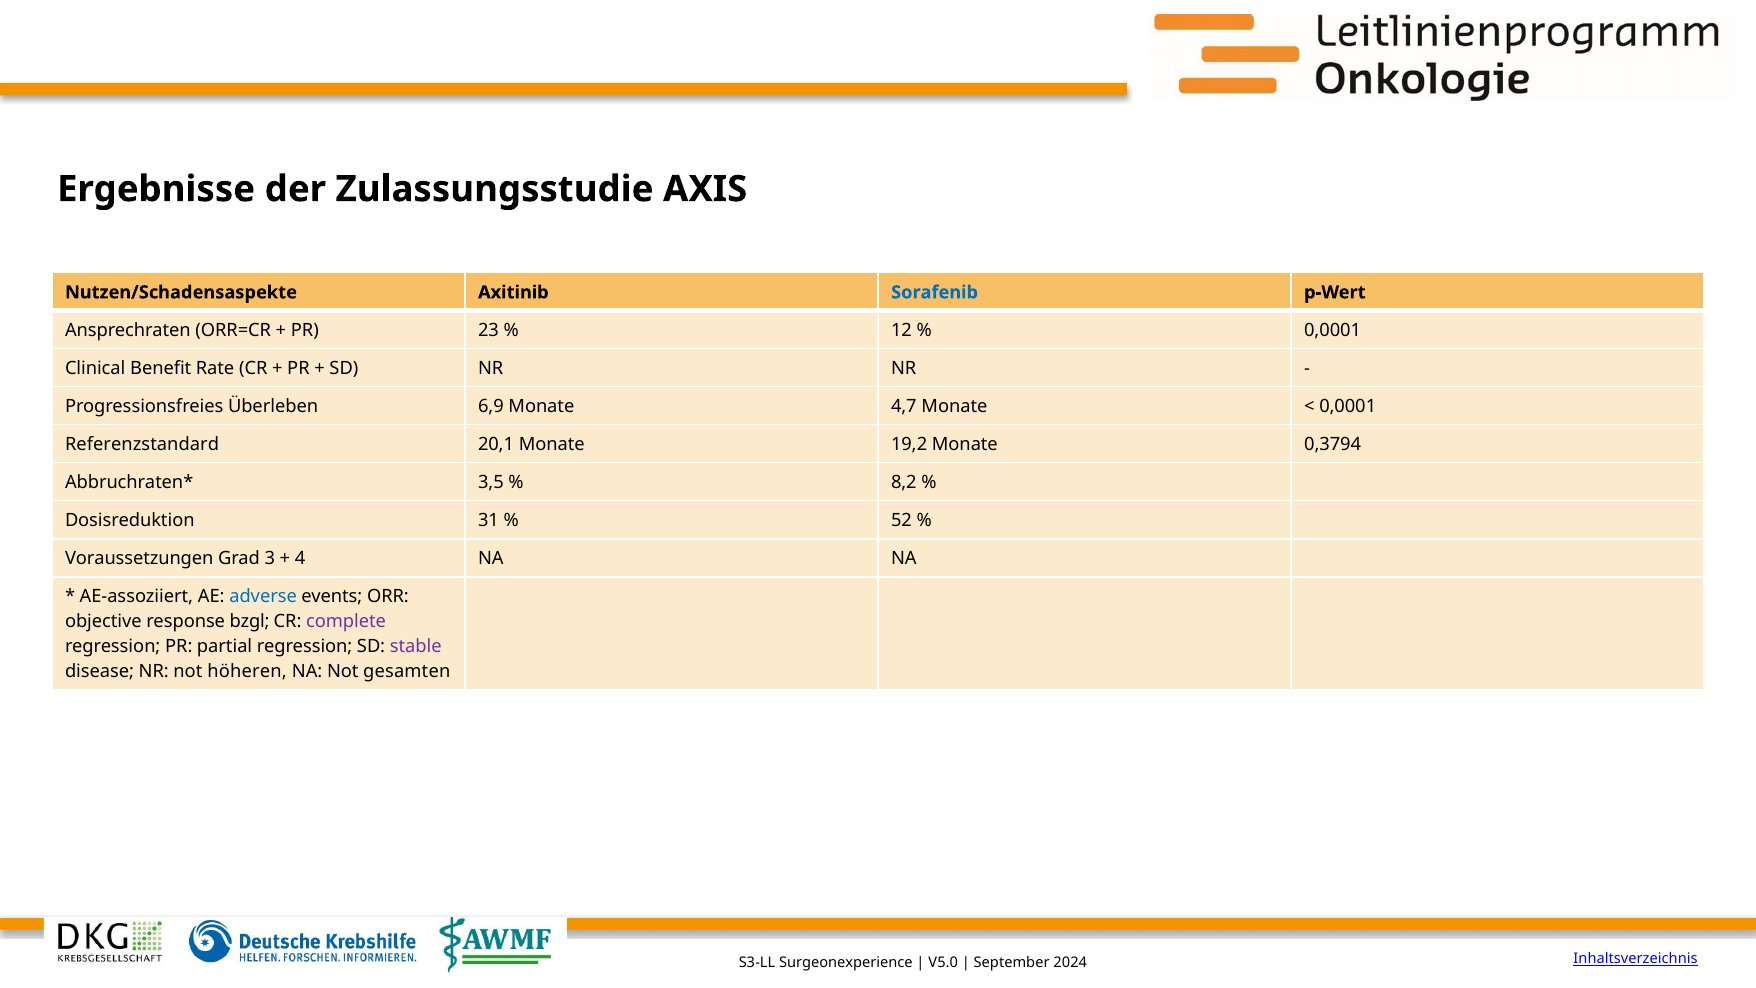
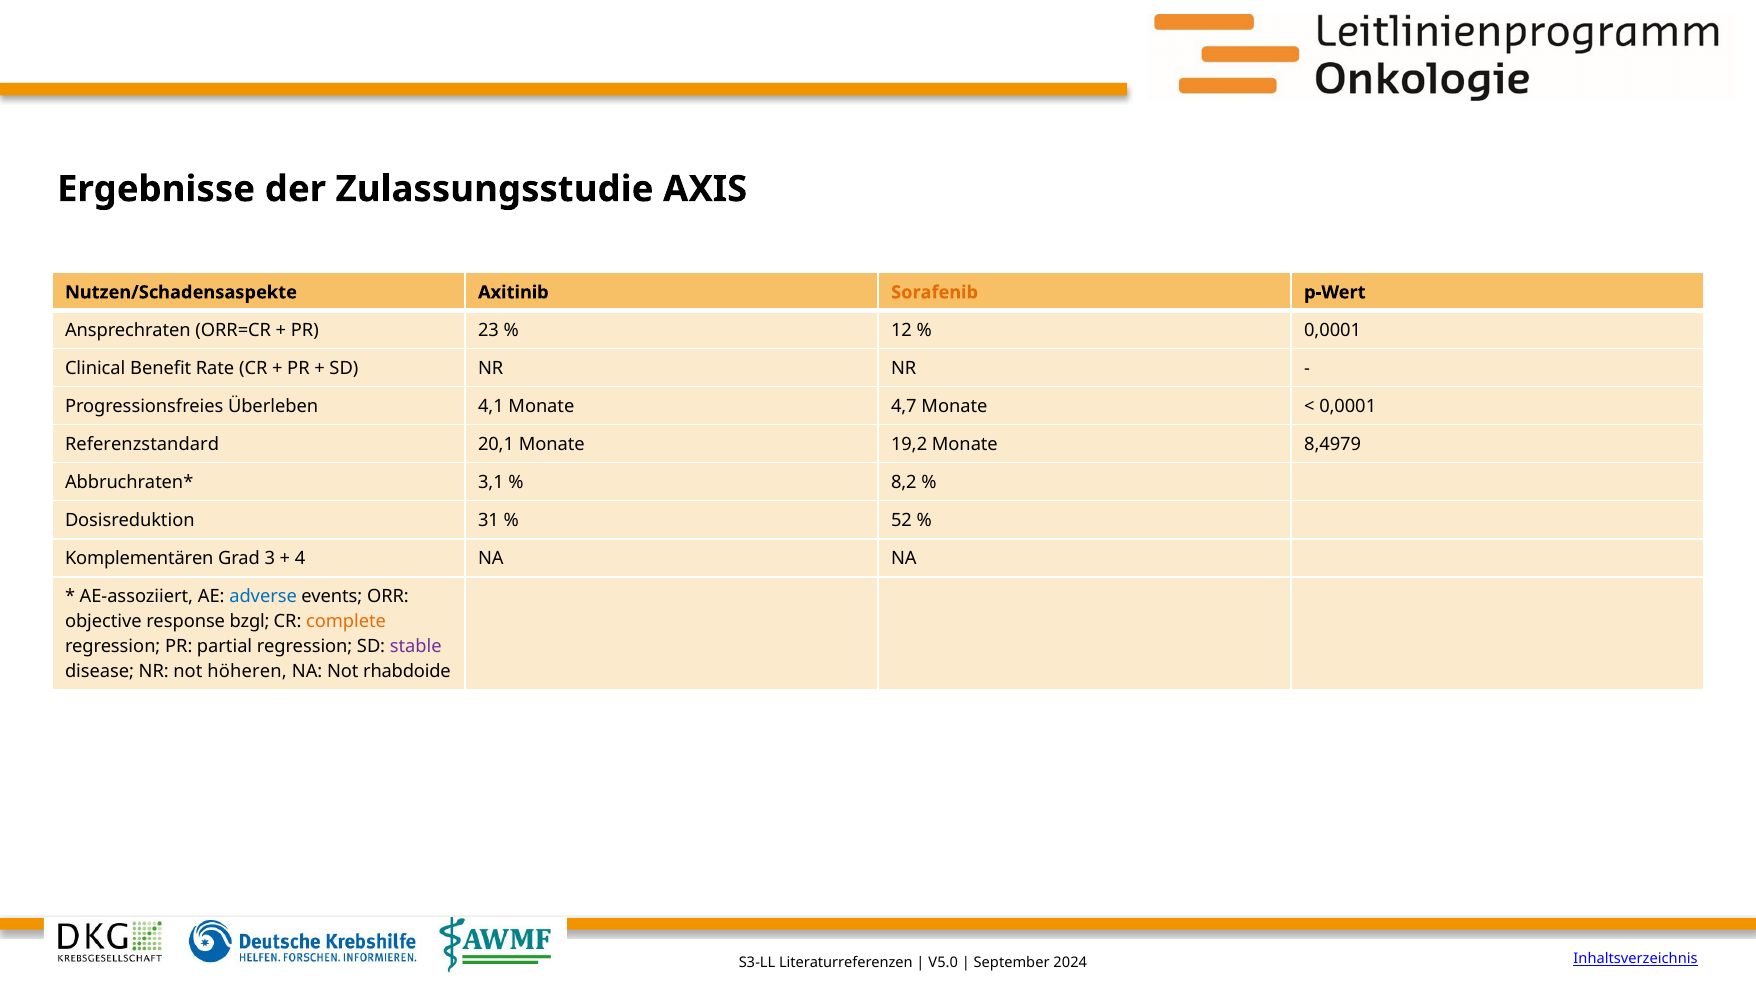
Sorafenib colour: blue -> orange (935, 292)
6,9: 6,9 -> 4,1 (491, 406)
0,3794: 0,3794 -> 8,4979 (1333, 445)
3,5: 3,5 -> 3,1 (491, 483)
Voraussetzungen: Voraussetzungen -> Komplementären (139, 559)
complete colour: purple -> orange (346, 622)
gesamten: gesamten -> rhabdoide (407, 671)
Surgeonexperience: Surgeonexperience -> Literaturreferenzen (846, 963)
